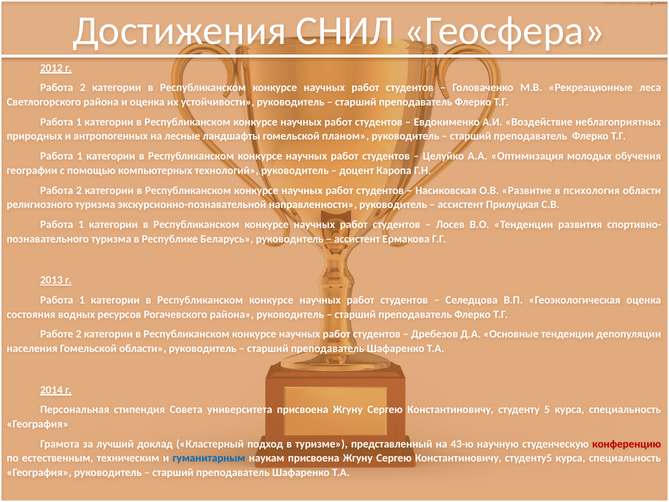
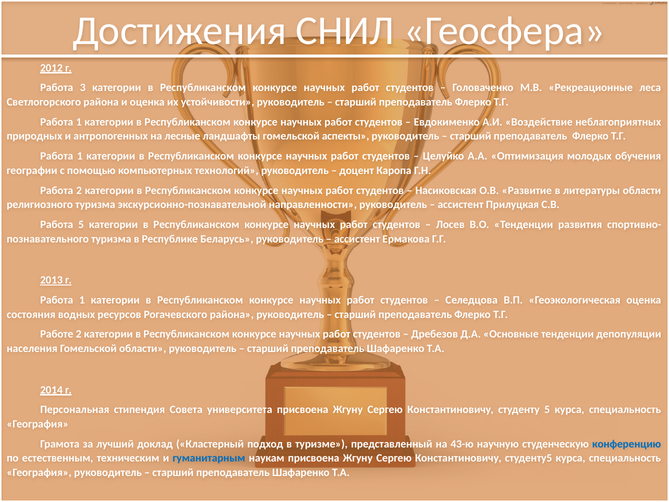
2: 2 -> 3 (83, 88)
планом: планом -> аспекты (346, 136)
психология: психология -> литературы (592, 190)
1: 1 -> 5 (81, 224)
конференцию colour: red -> blue (627, 444)
